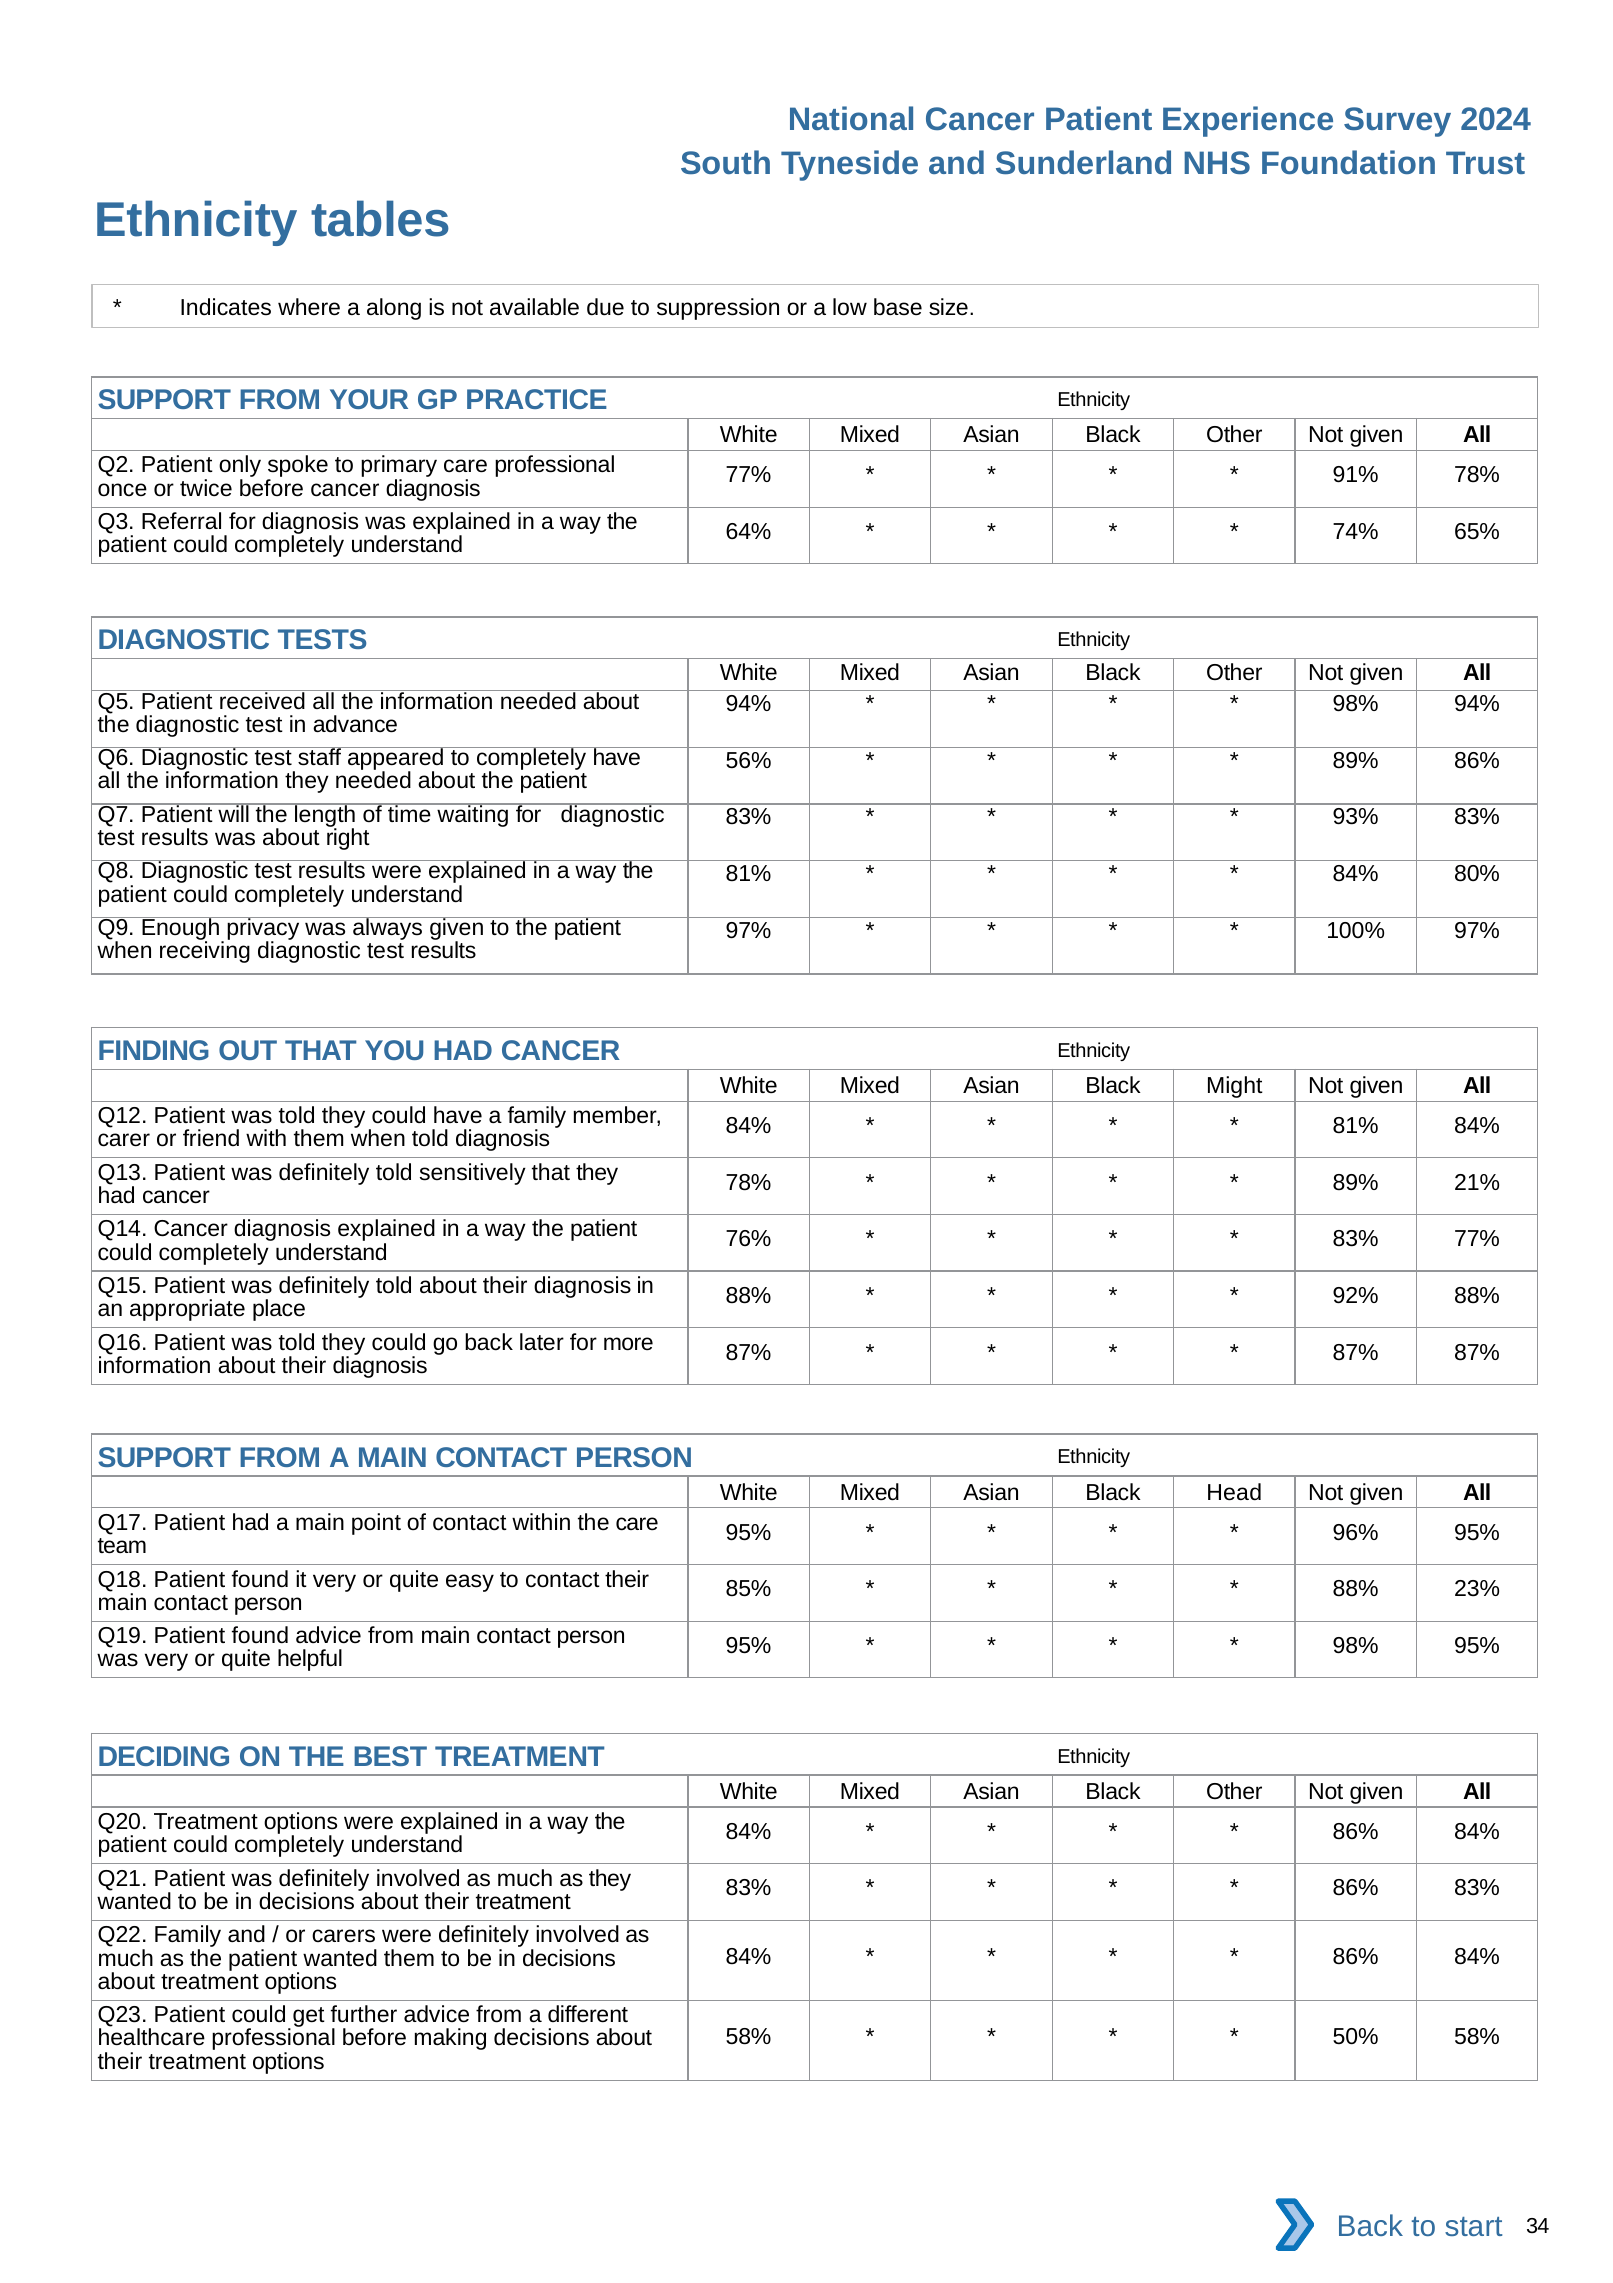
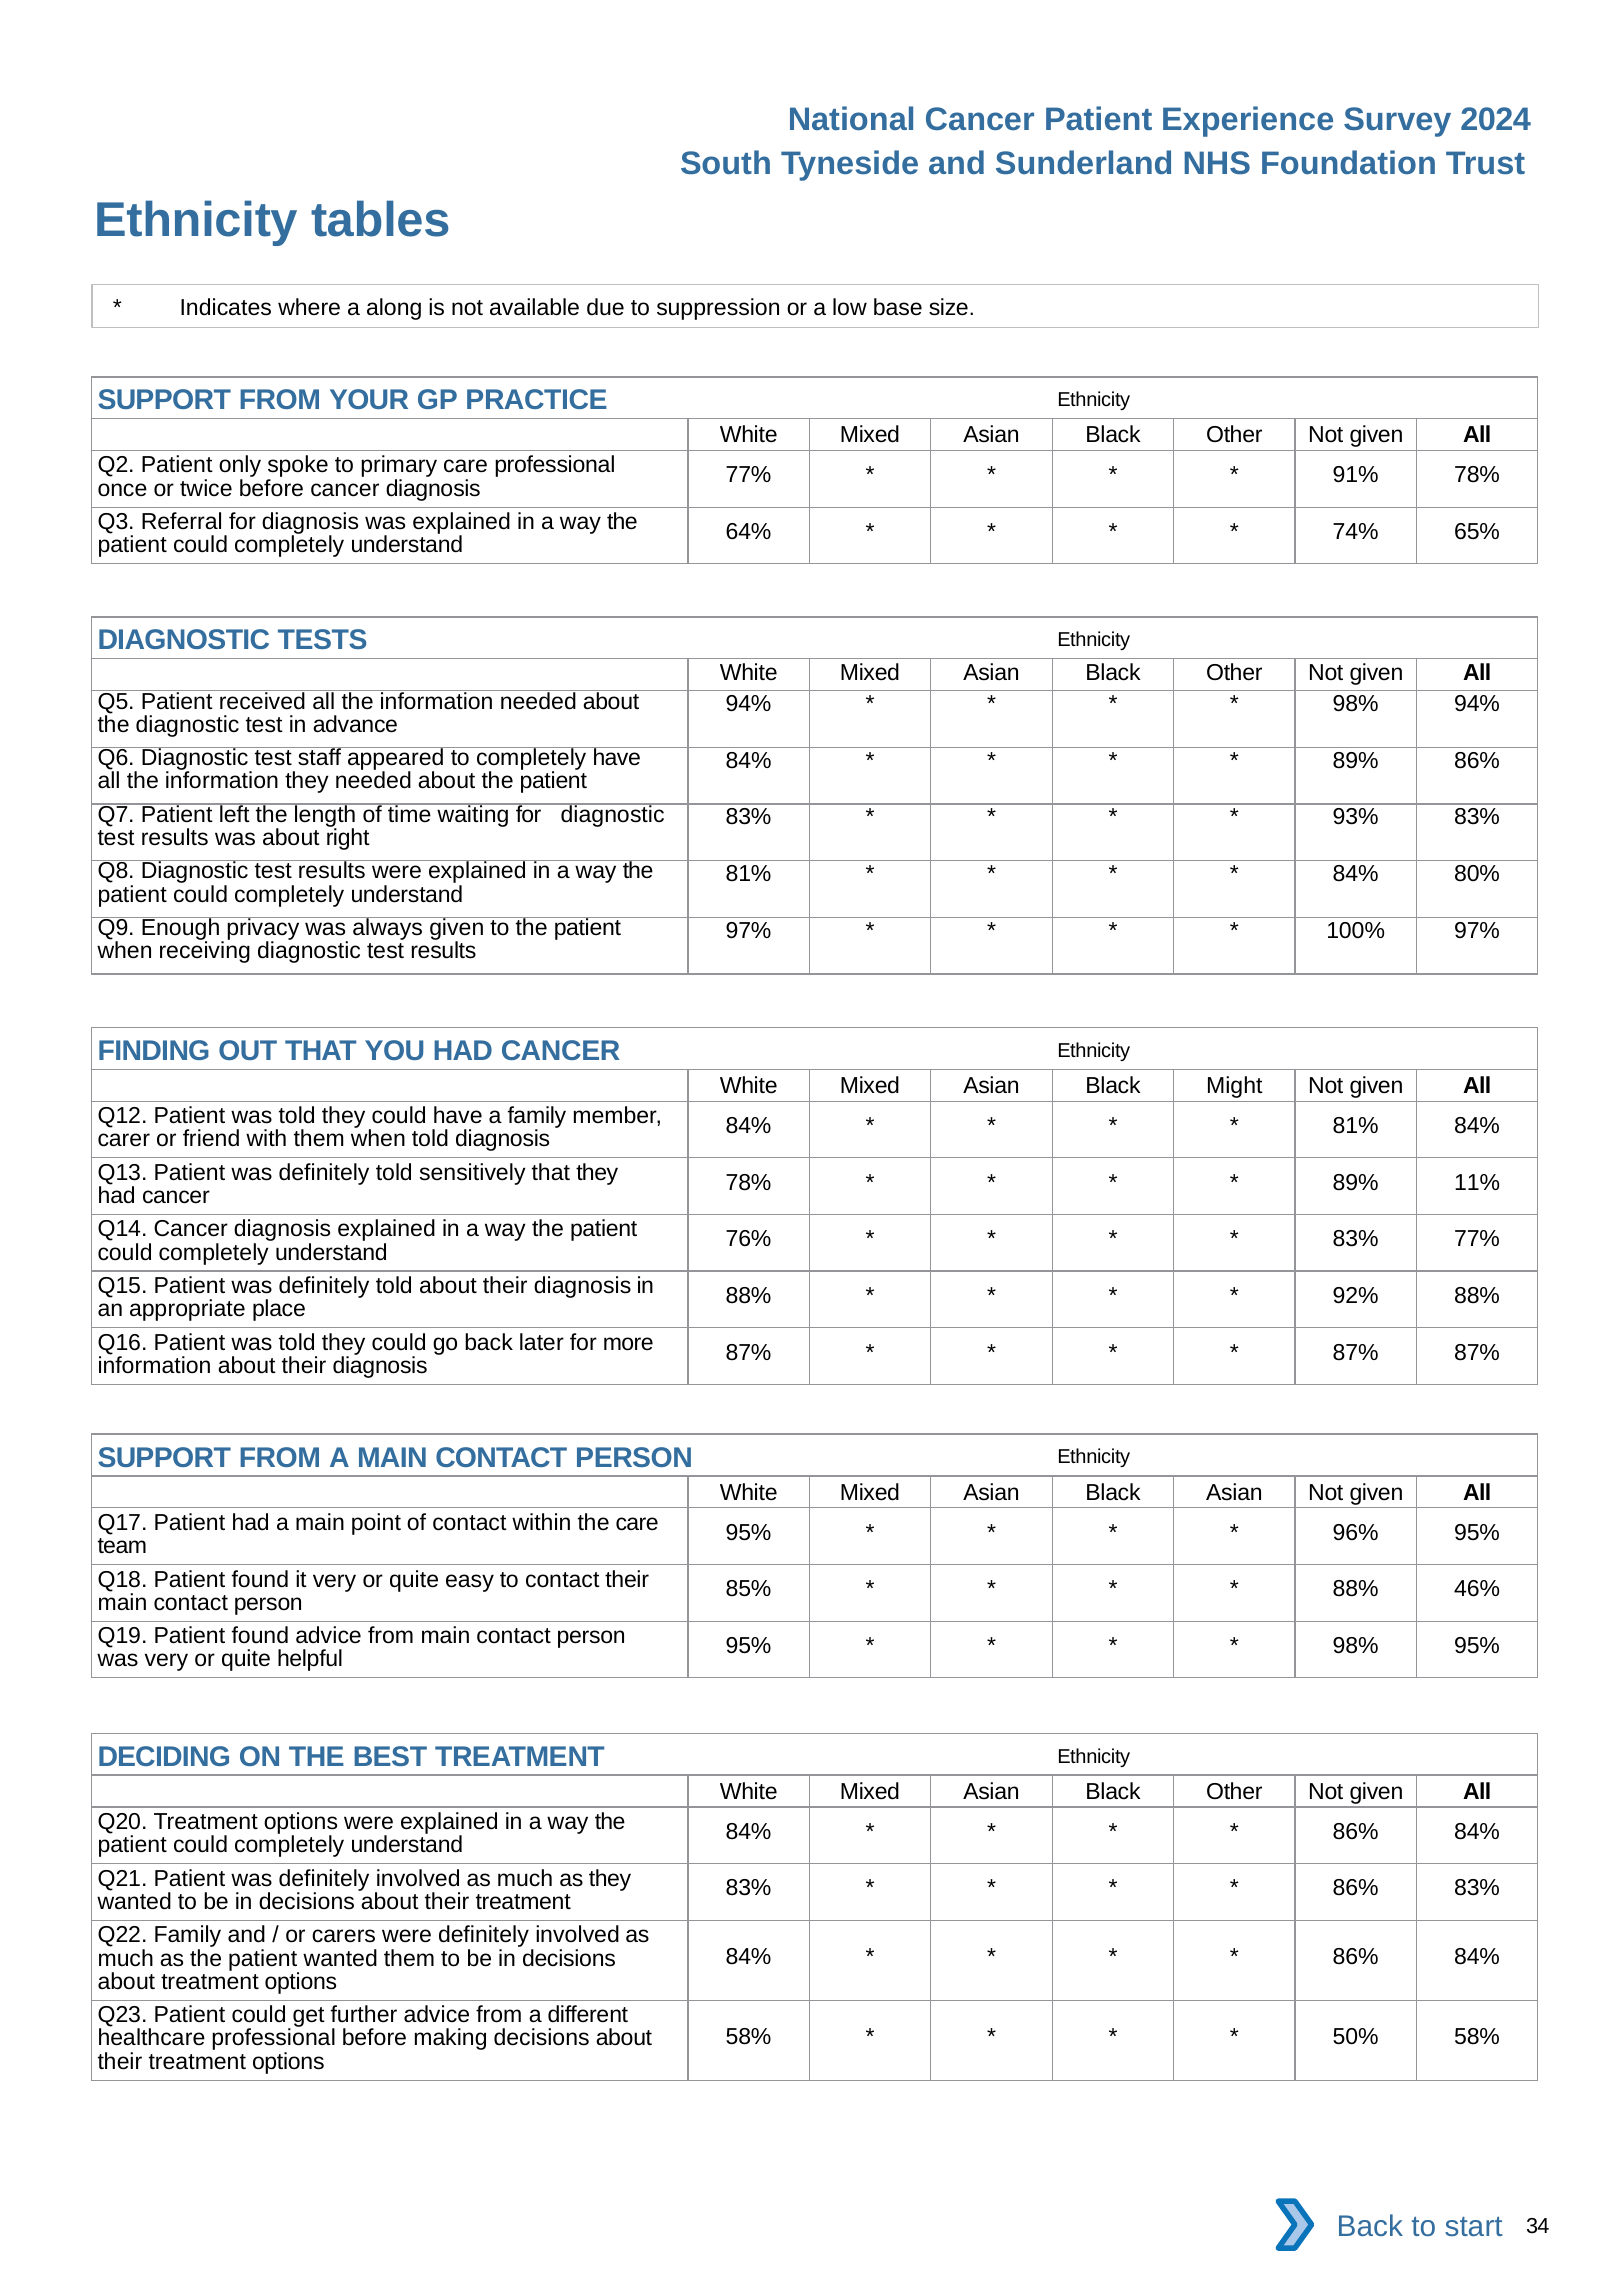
56%: 56% -> 84% (749, 760)
will: will -> left (234, 815)
21%: 21% -> 11% (1477, 1182)
Black Head: Head -> Asian (1234, 1493)
23%: 23% -> 46% (1477, 1589)
